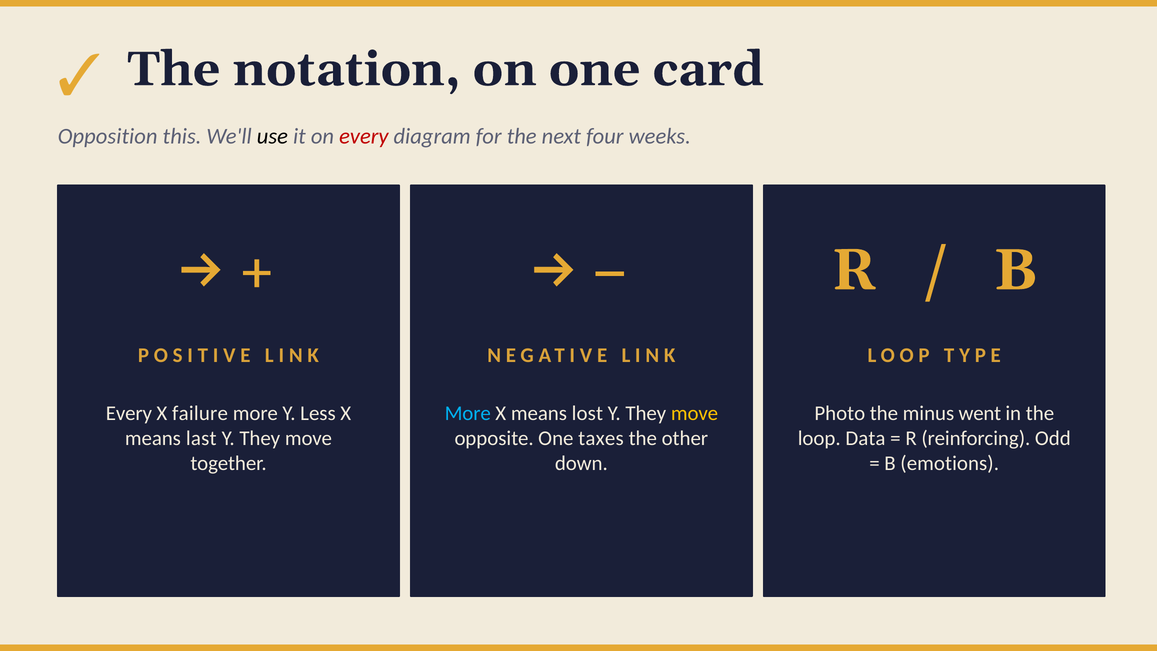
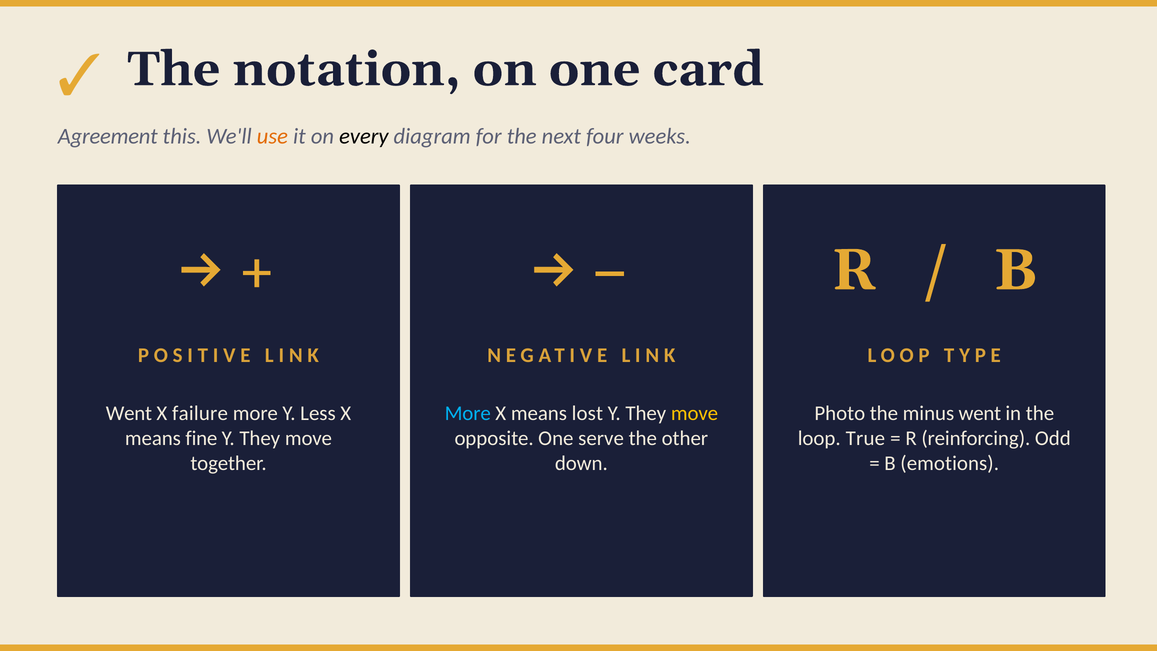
Opposition: Opposition -> Agreement (108, 137)
use colour: black -> orange (272, 137)
every colour: red -> black (364, 137)
Every: Every -> Went (129, 413)
last: last -> fine (201, 438)
taxes: taxes -> serve (601, 438)
Data: Data -> True (865, 438)
